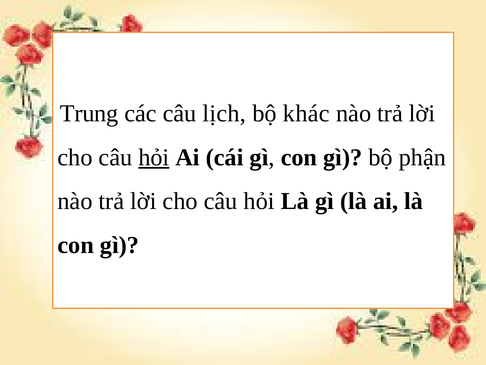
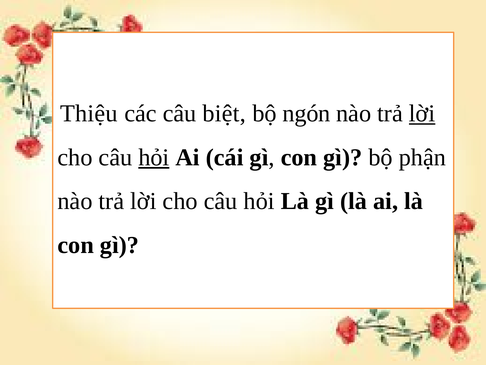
Trung: Trung -> Thiệu (89, 113)
lịch: lịch -> biệt (224, 113)
khác: khác -> ngón (306, 113)
lời underline: none -> present (422, 113)
